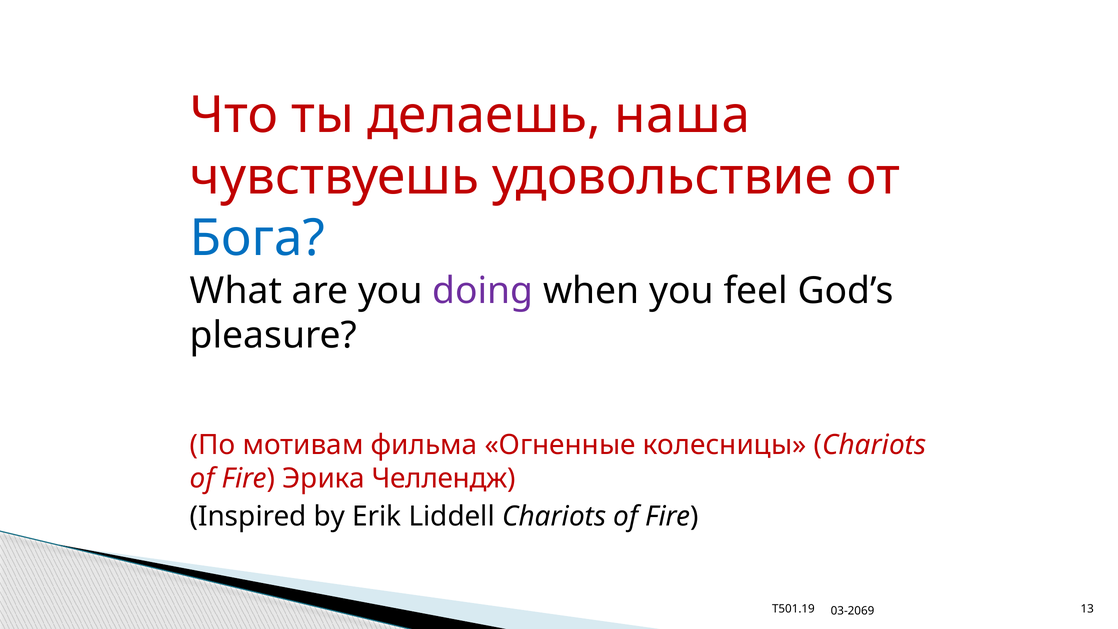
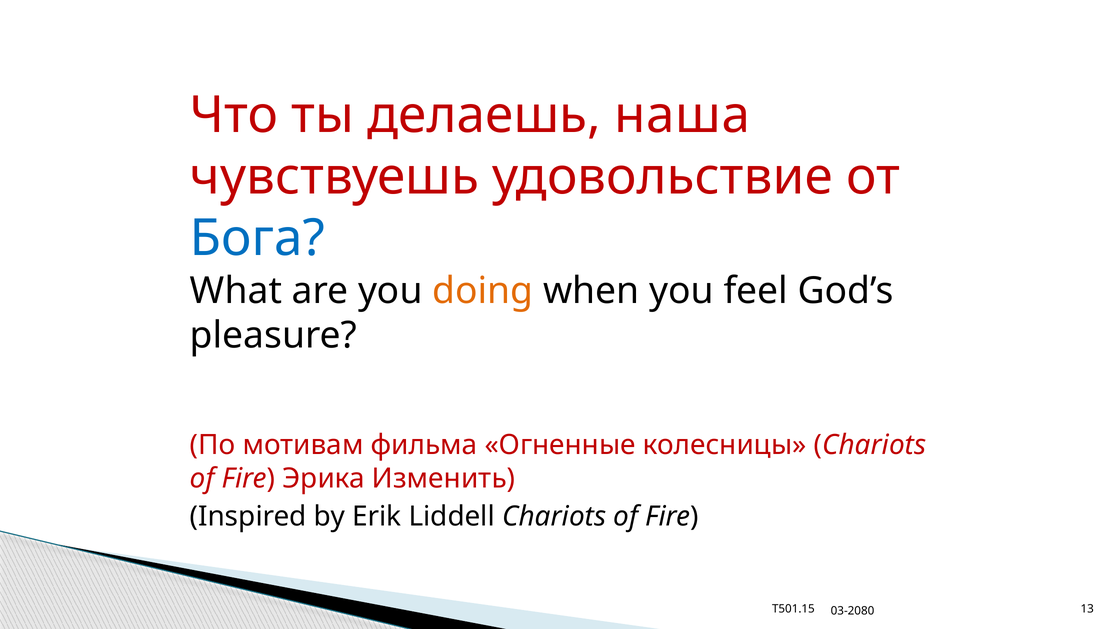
doing colour: purple -> orange (483, 291)
Челлендж: Челлендж -> Изменить (444, 478)
T501.19: T501.19 -> T501.15 (793, 609)
03-2069: 03-2069 -> 03-2080 (853, 611)
